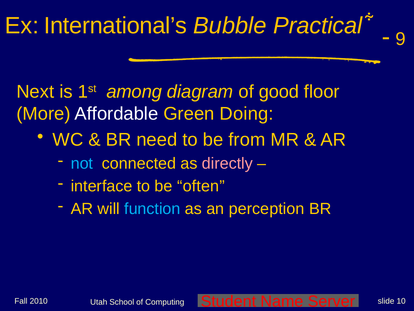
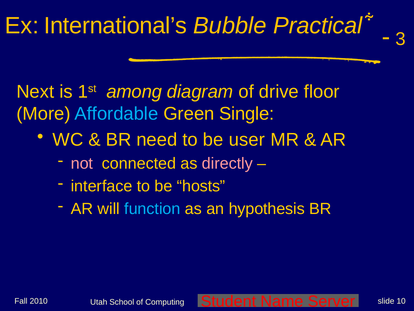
9: 9 -> 3 (400, 39)
good: good -> drive (279, 92)
Affordable colour: white -> light blue (116, 114)
Doing: Doing -> Single (247, 114)
from: from -> user (247, 139)
not colour: light blue -> pink (82, 163)
often: often -> hosts (201, 186)
perception: perception -> hypothesis (267, 208)
